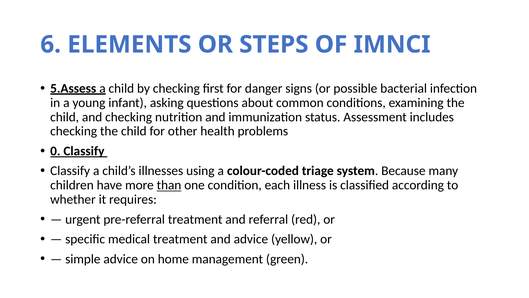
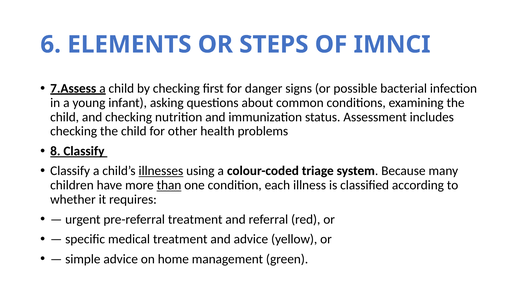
5.Assess: 5.Assess -> 7.Assess (73, 88)
0: 0 -> 8 (55, 151)
illnesses underline: none -> present (161, 171)
